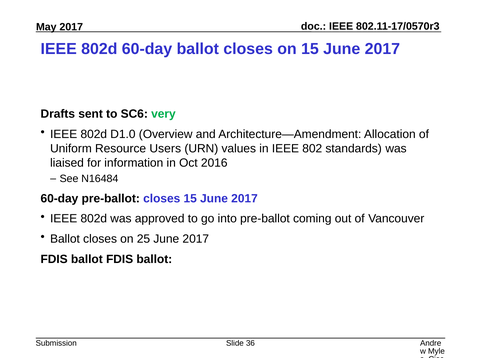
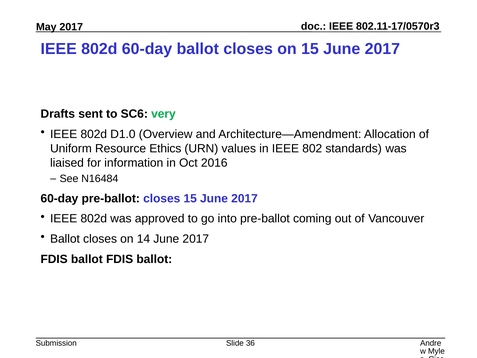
Users: Users -> Ethics (165, 148)
25: 25 -> 14 (143, 239)
